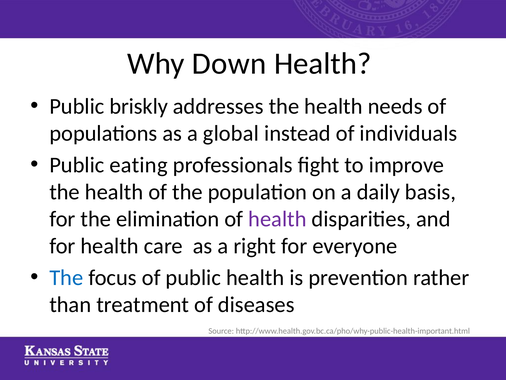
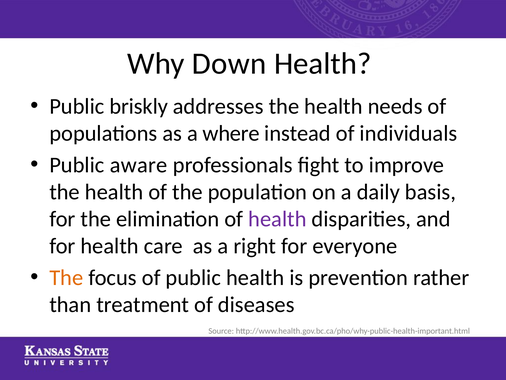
global: global -> where (231, 133)
eating: eating -> aware (139, 165)
The colour: blue -> orange (66, 277)
